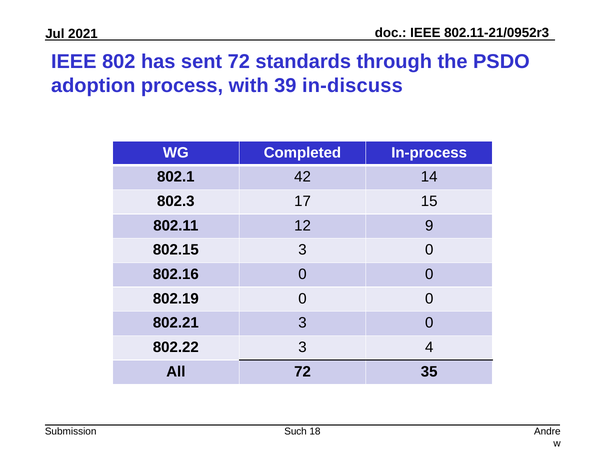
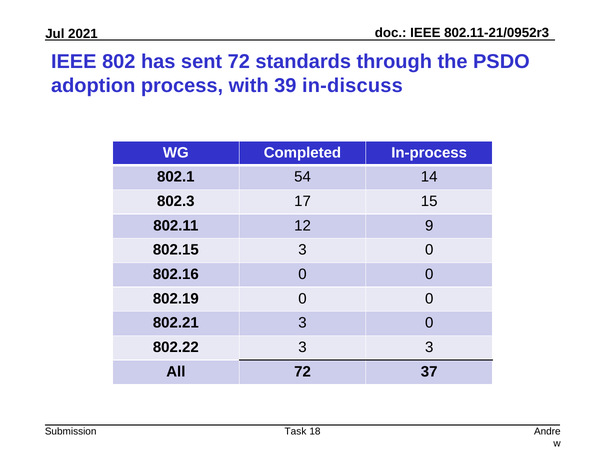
42: 42 -> 54 (303, 177)
3 4: 4 -> 3 (429, 347)
35: 35 -> 37 (429, 372)
Such: Such -> Task (295, 432)
